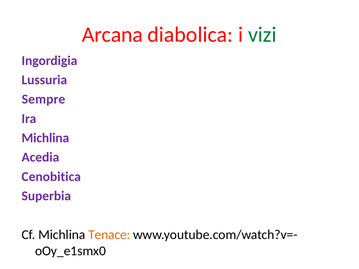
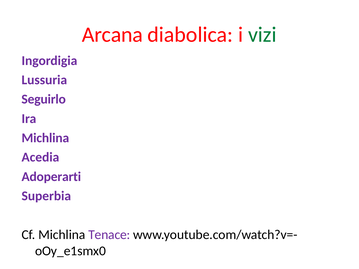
Sempre: Sempre -> Seguirlo (44, 99)
Cenobitica: Cenobitica -> Adoperarti (51, 177)
Tenace colour: orange -> purple (109, 235)
